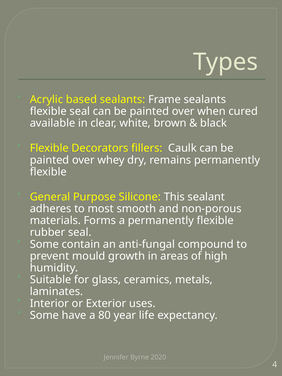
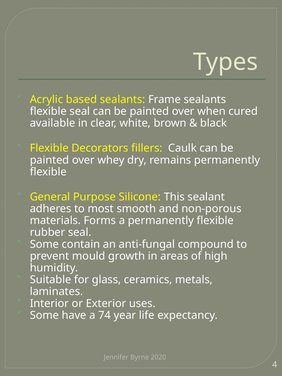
80: 80 -> 74 (105, 315)
